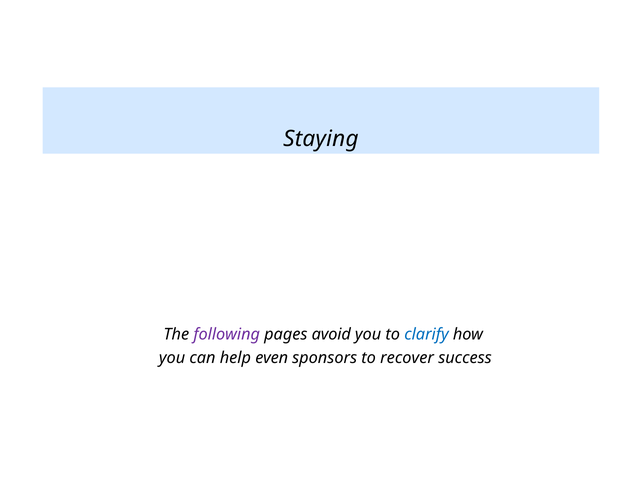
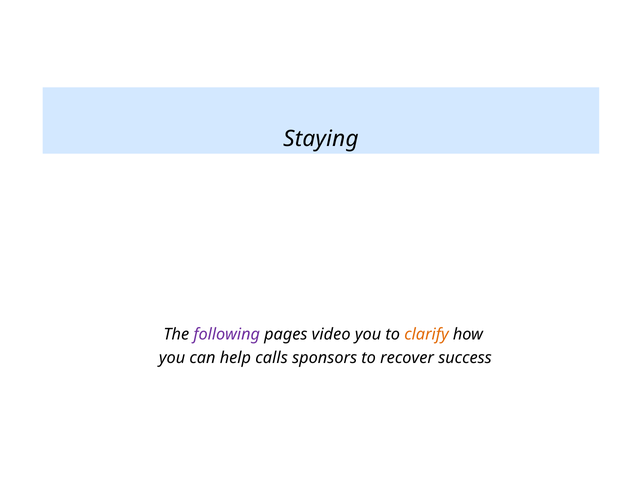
avoid: avoid -> video (331, 335)
clarify colour: blue -> orange (426, 335)
even: even -> calls (272, 358)
